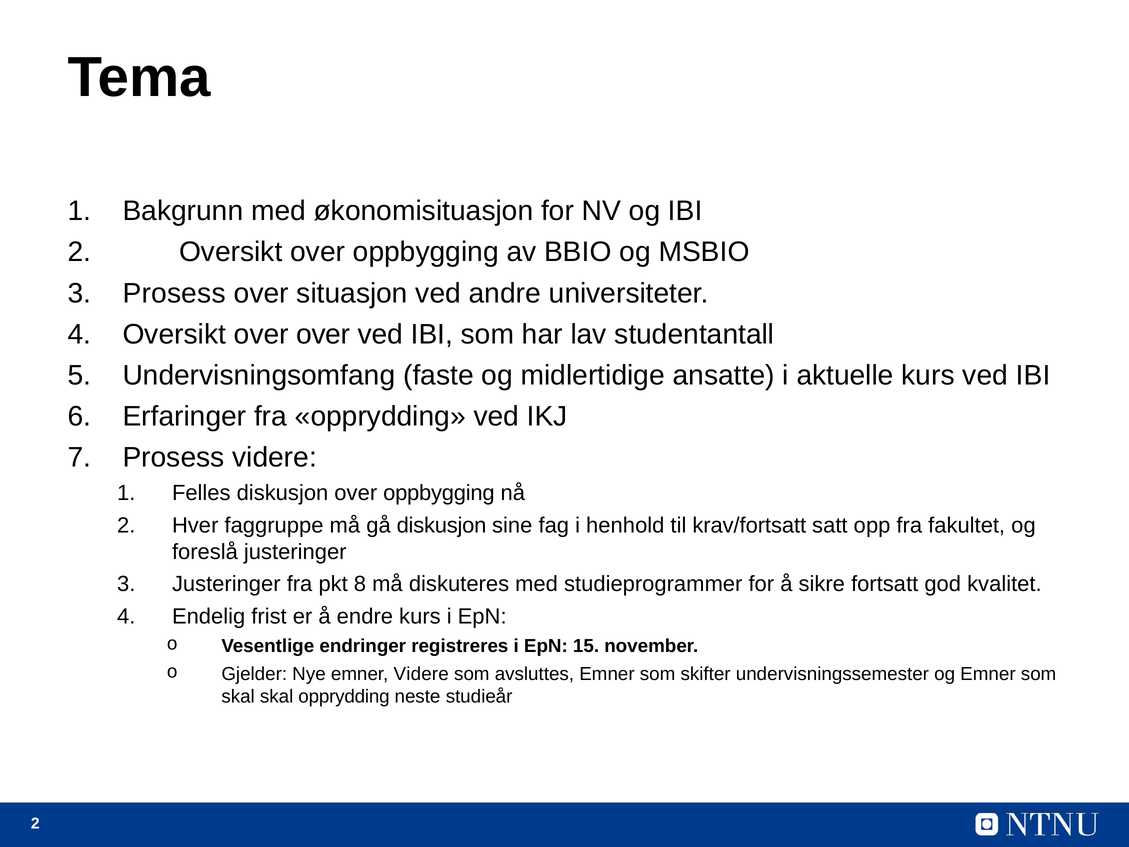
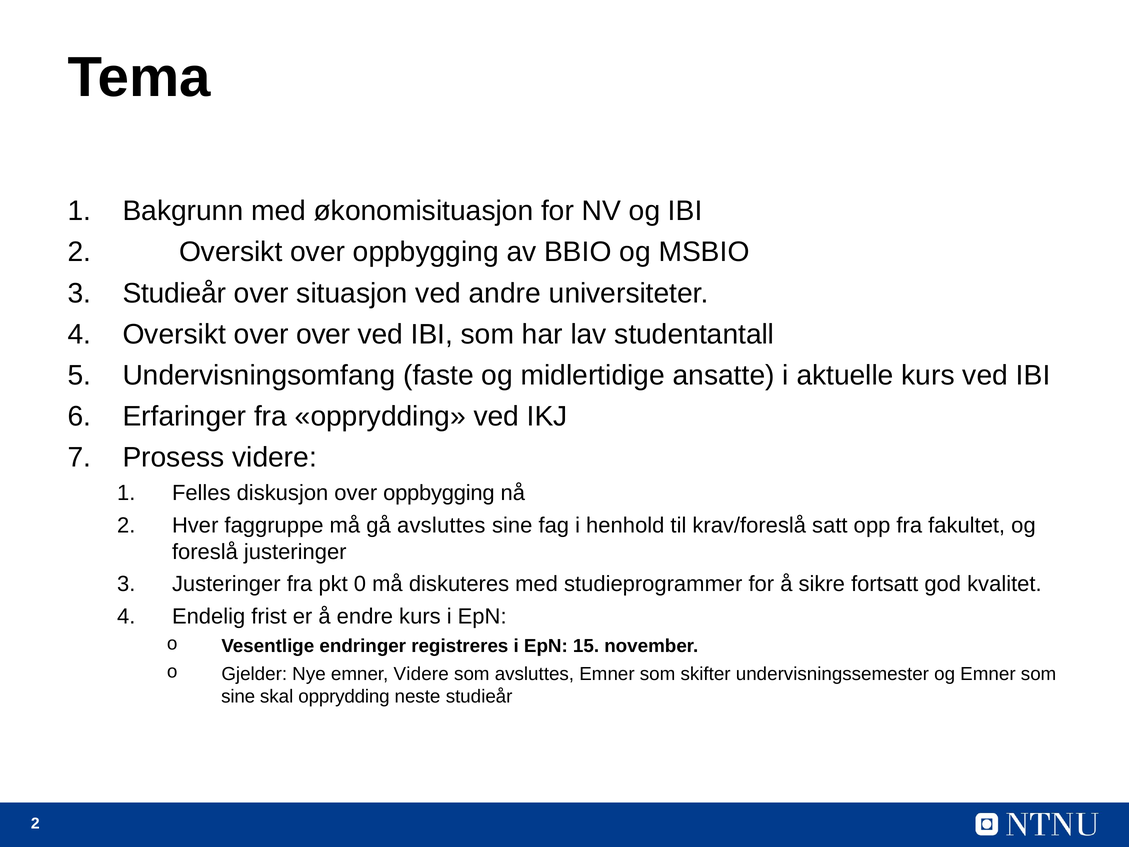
Prosess: Prosess -> Studieår (174, 293)
gå diskusjon: diskusjon -> avsluttes (441, 525)
krav/fortsatt: krav/fortsatt -> krav/foreslå (749, 525)
8: 8 -> 0 (360, 584)
skal: skal -> sine (238, 696)
